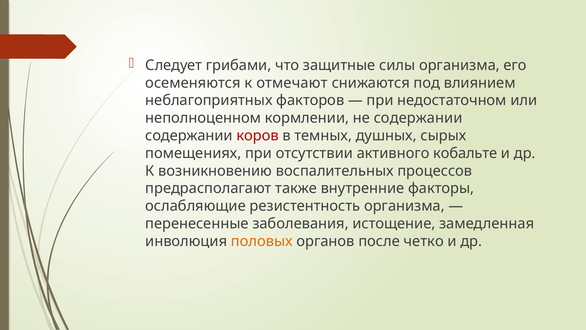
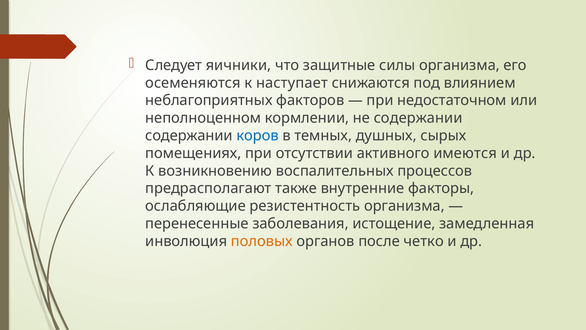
грибами: грибами -> яичники (238, 65)
отмечают: отмечают -> наступает (292, 83)
коров colour: red -> blue (258, 135)
кобальте: кобальте -> имеются (465, 153)
